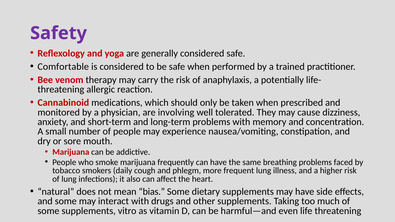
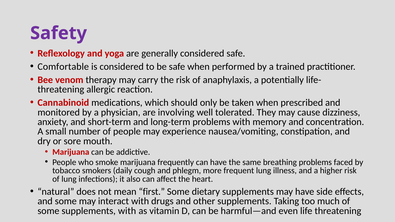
bias: bias -> first (152, 192)
supplements vitro: vitro -> with (127, 211)
